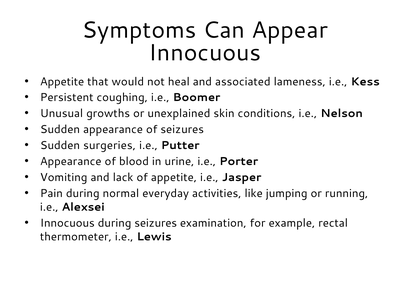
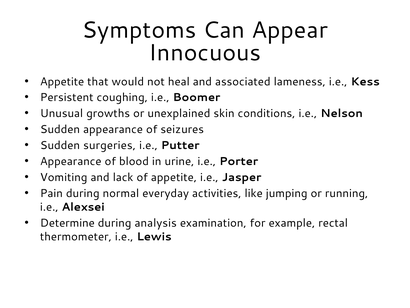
Innocuous: Innocuous -> Determine (67, 223)
during seizures: seizures -> analysis (156, 223)
